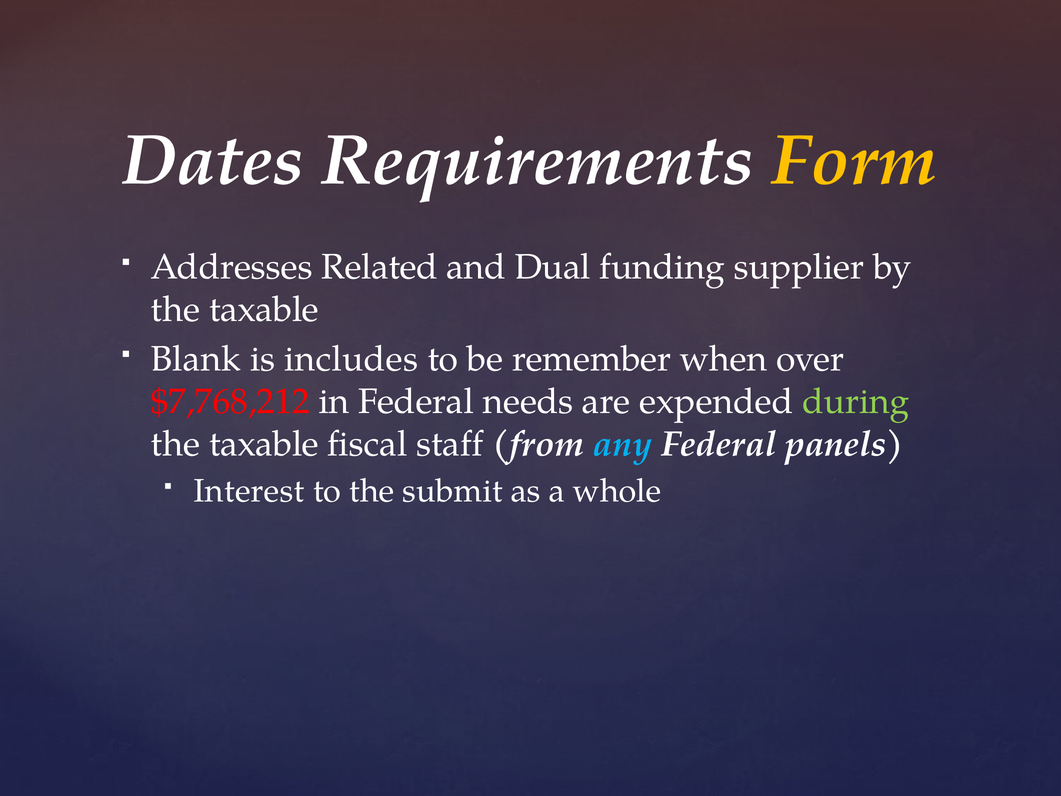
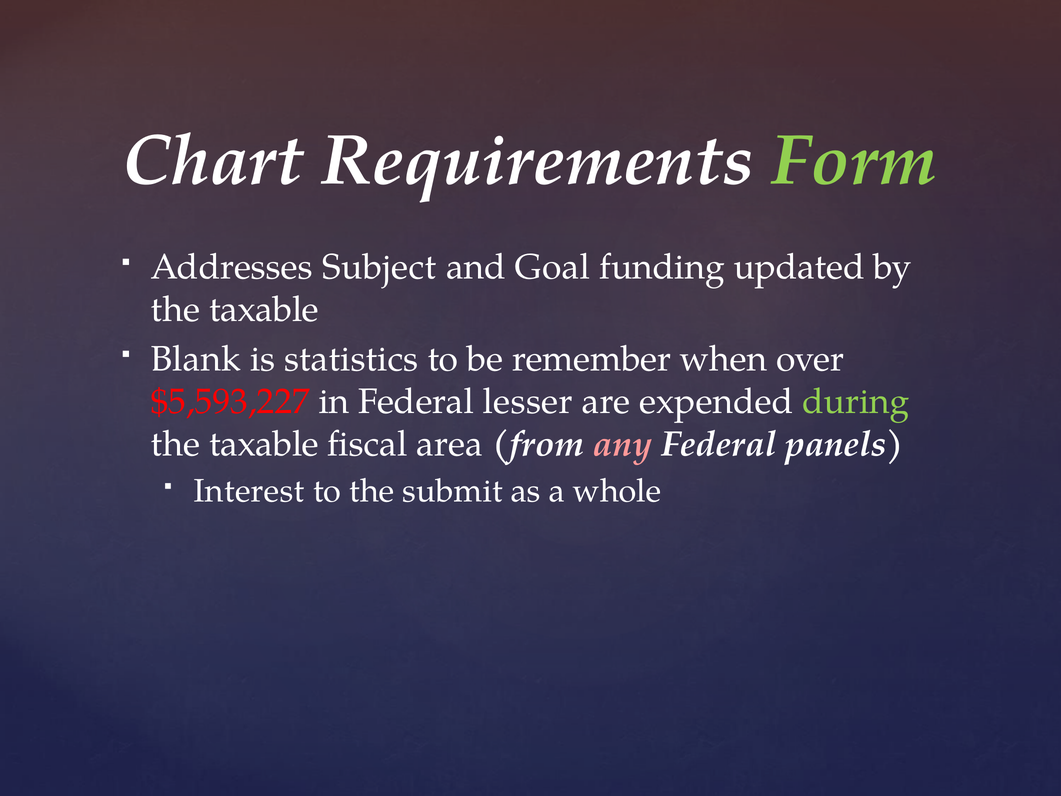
Dates: Dates -> Chart (213, 161)
Form colour: yellow -> light green (854, 161)
Related: Related -> Subject (379, 267)
Dual: Dual -> Goal (553, 267)
supplier: supplier -> updated (799, 267)
includes: includes -> statistics (351, 359)
$7,768,212: $7,768,212 -> $5,593,227 (230, 401)
needs: needs -> lesser (528, 401)
staff: staff -> area (450, 444)
any colour: light blue -> pink (623, 444)
